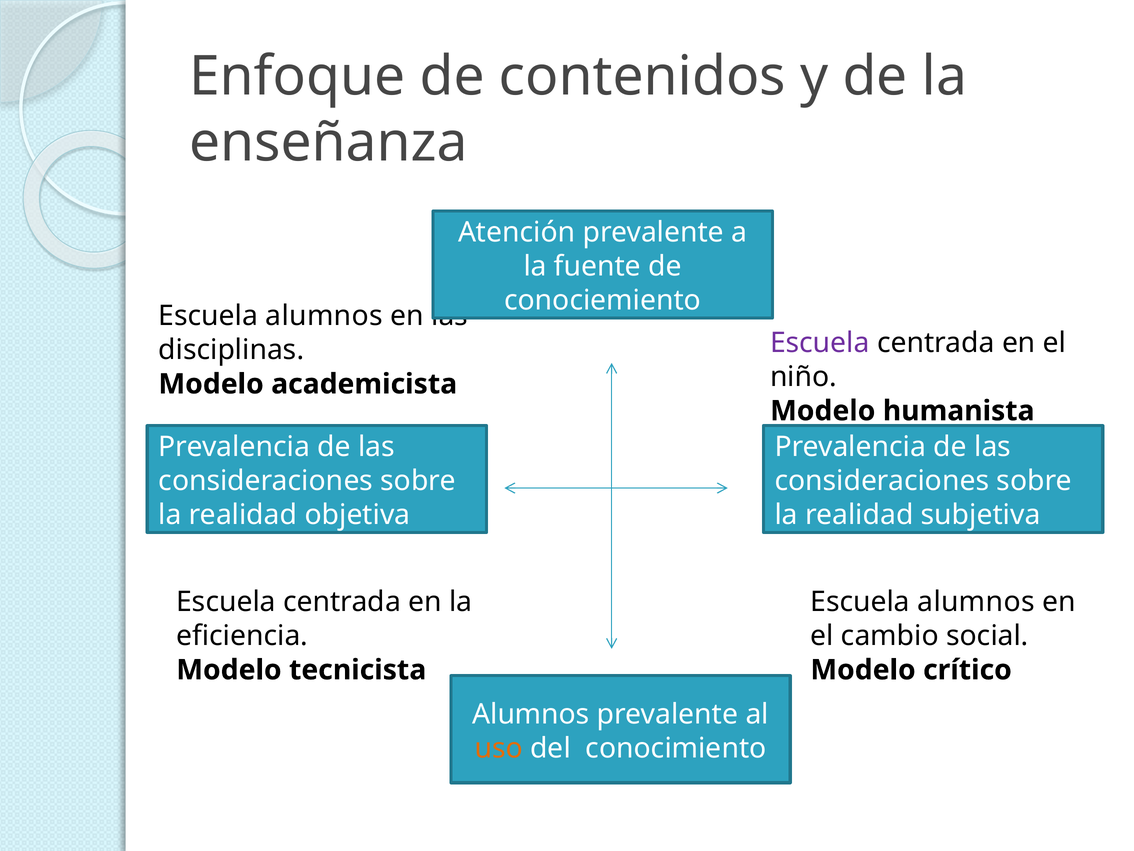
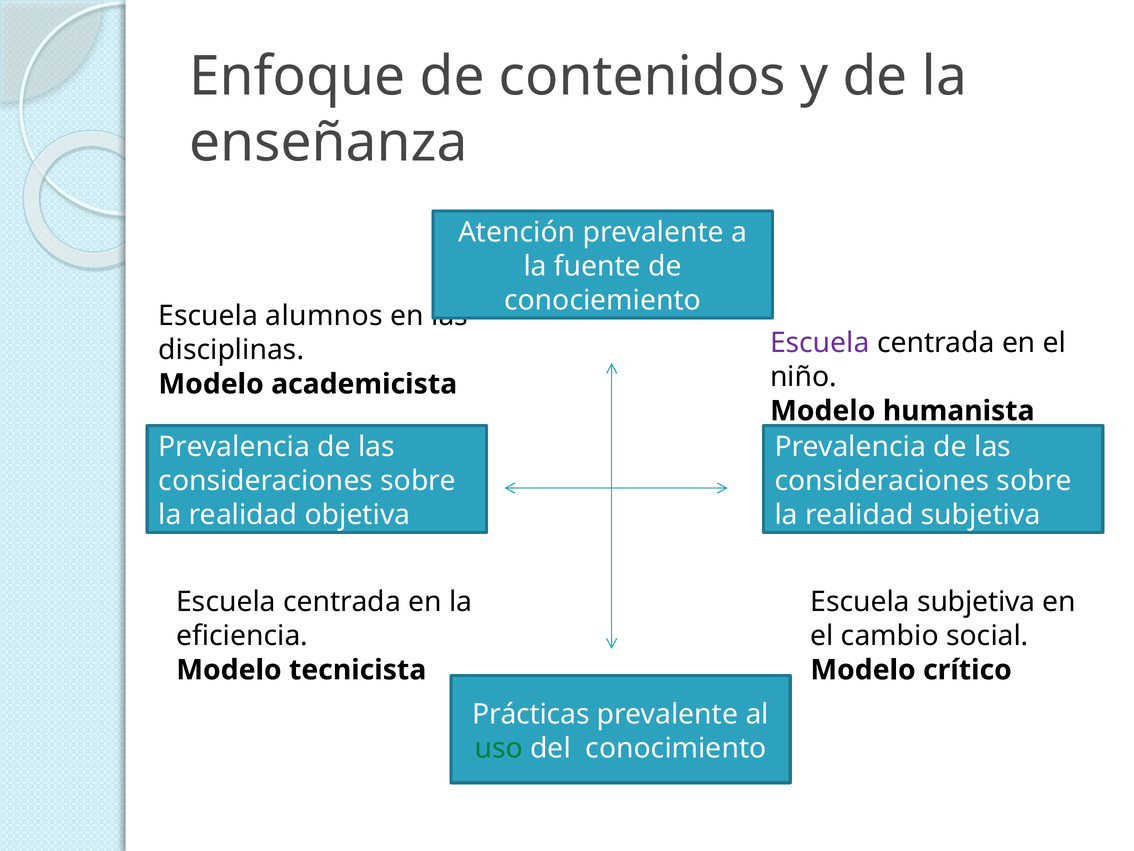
alumnos: alumnos -> subjetiva (976, 602)
Alumnos: Alumnos -> Prácticas (531, 714)
uso colour: orange -> green (499, 748)
